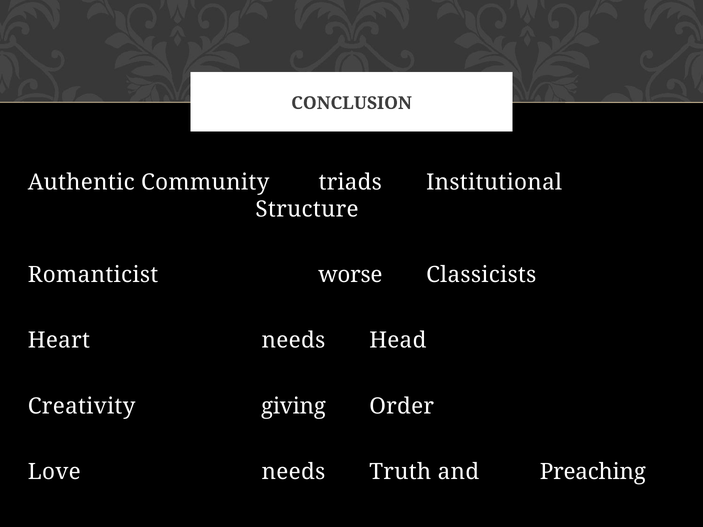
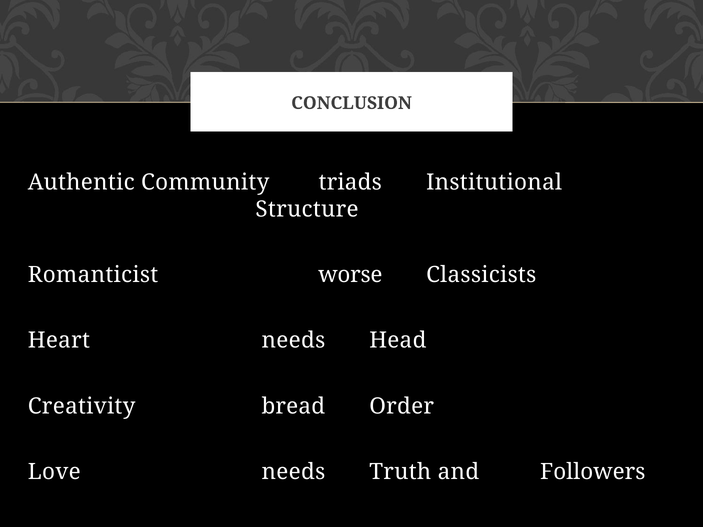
giving: giving -> bread (293, 406)
Preaching: Preaching -> Followers (593, 472)
